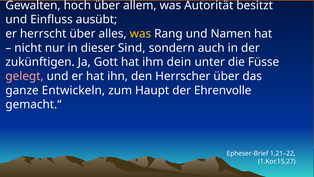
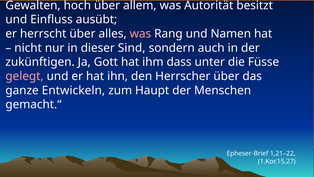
was colour: yellow -> pink (140, 34)
dein: dein -> dass (179, 62)
Ehrenvolle: Ehrenvolle -> Menschen (223, 90)
